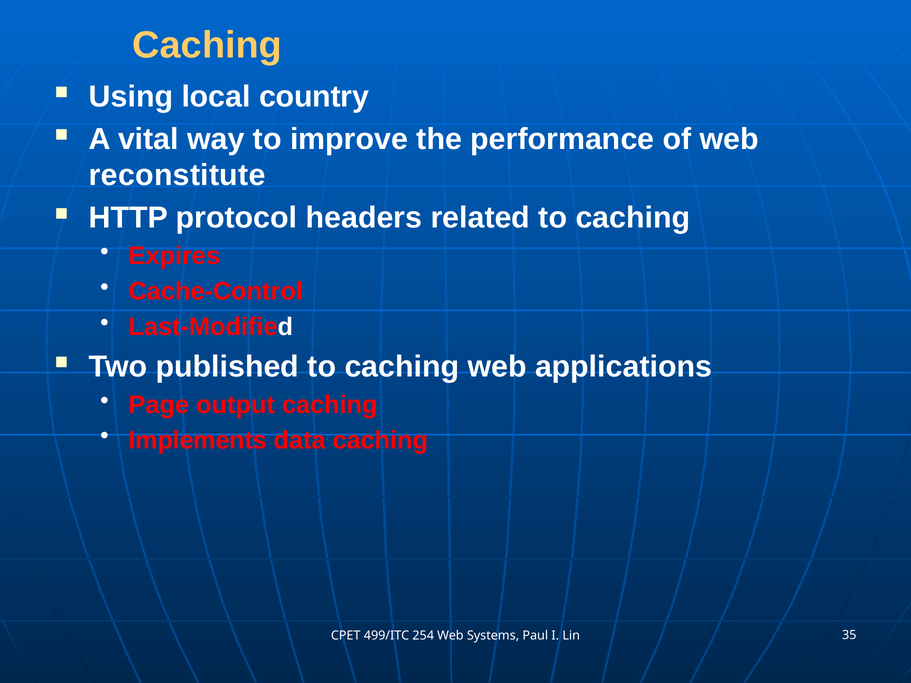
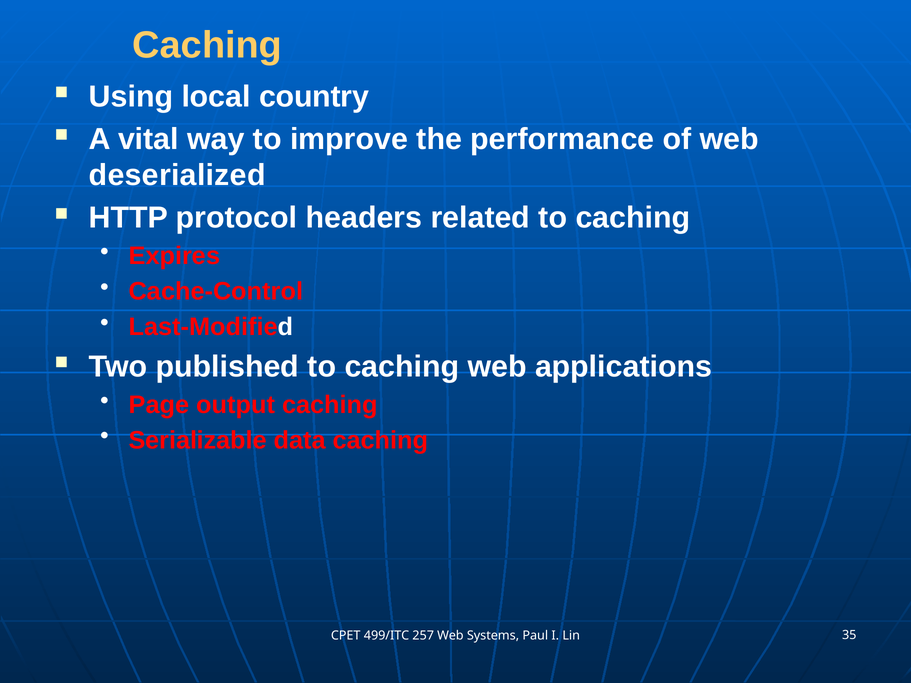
reconstitute: reconstitute -> deserialized (177, 175)
Implements: Implements -> Serializable (198, 440)
254: 254 -> 257 (423, 636)
